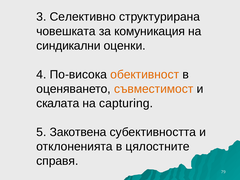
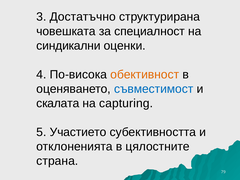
Селективно: Селективно -> Достатъчно (83, 17)
комуникация: комуникация -> специалност (150, 31)
съвместимост colour: orange -> blue (154, 89)
Закотвена: Закотвена -> Участието (78, 132)
справя: справя -> страна (57, 161)
